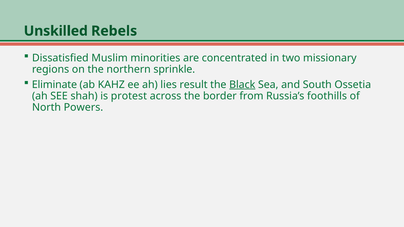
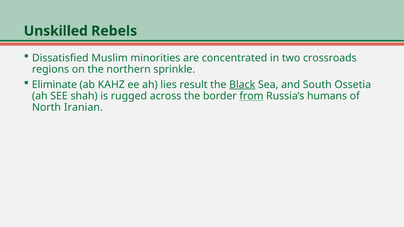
missionary: missionary -> crossroads (330, 58)
protest: protest -> rugged (129, 96)
from underline: none -> present (251, 96)
foothills: foothills -> humans (327, 96)
Powers: Powers -> Iranian (83, 107)
